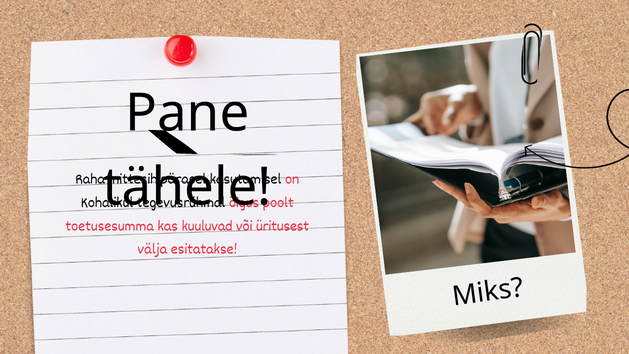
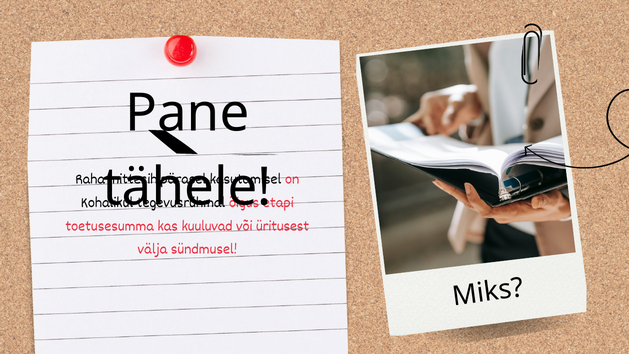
poolt: poolt -> etapi (278, 202)
esitatakse: esitatakse -> sündmusel (204, 249)
